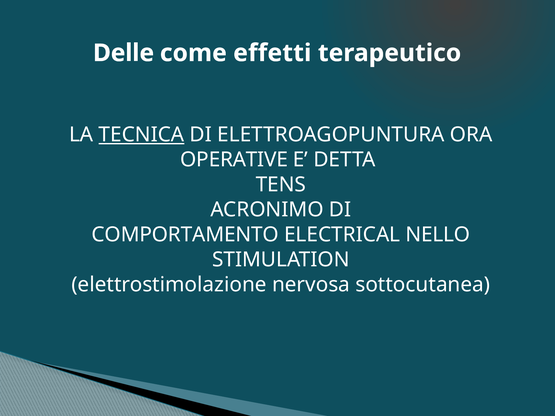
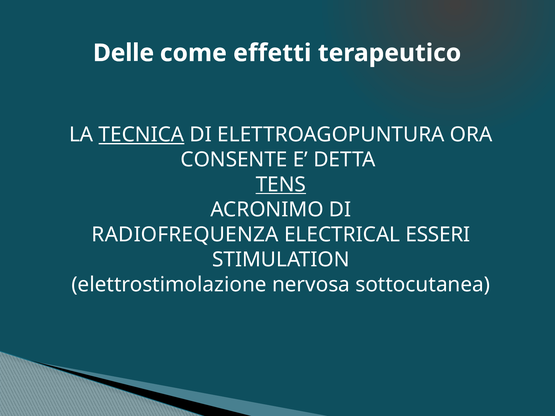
OPERATIVE: OPERATIVE -> CONSENTE (234, 160)
TENS underline: none -> present (281, 185)
COMPORTAMENTO: COMPORTAMENTO -> RADIOFREQUENZA (185, 235)
NELLO: NELLO -> ESSERI (438, 235)
